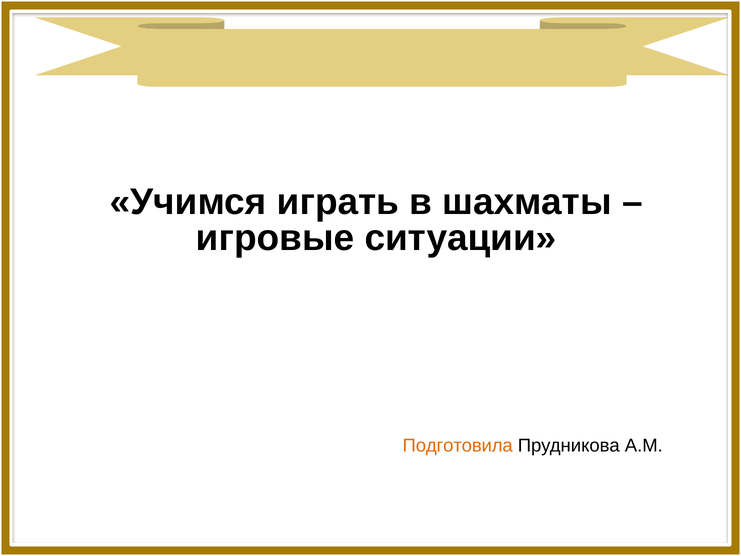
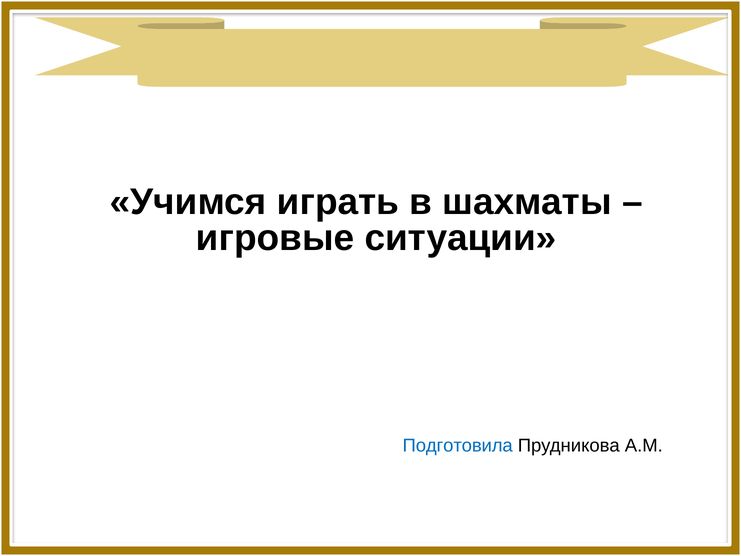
Подготовила colour: orange -> blue (458, 446)
